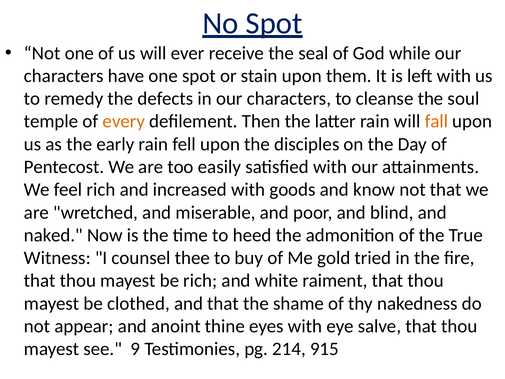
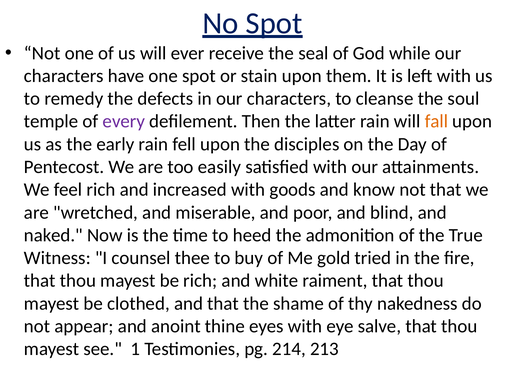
every colour: orange -> purple (124, 121)
9: 9 -> 1 (135, 349)
915: 915 -> 213 (324, 349)
